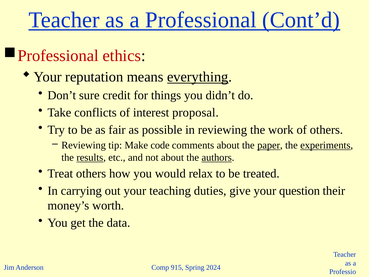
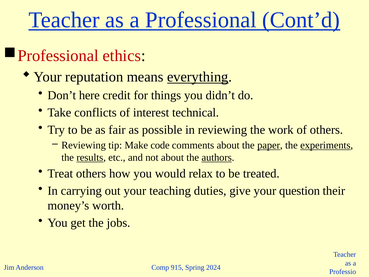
sure: sure -> here (89, 95)
proposal: proposal -> technical (196, 112)
data: data -> jobs (118, 223)
